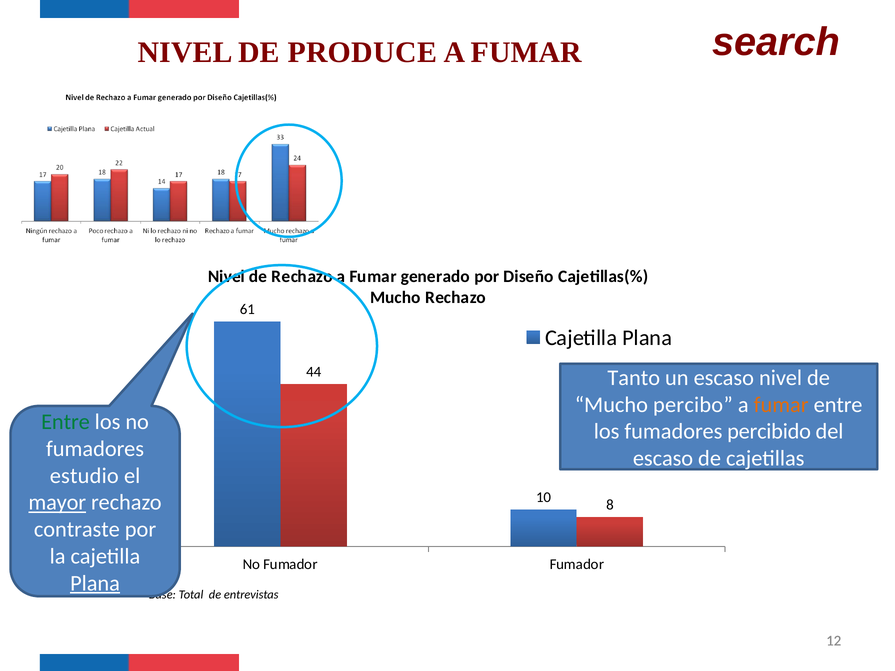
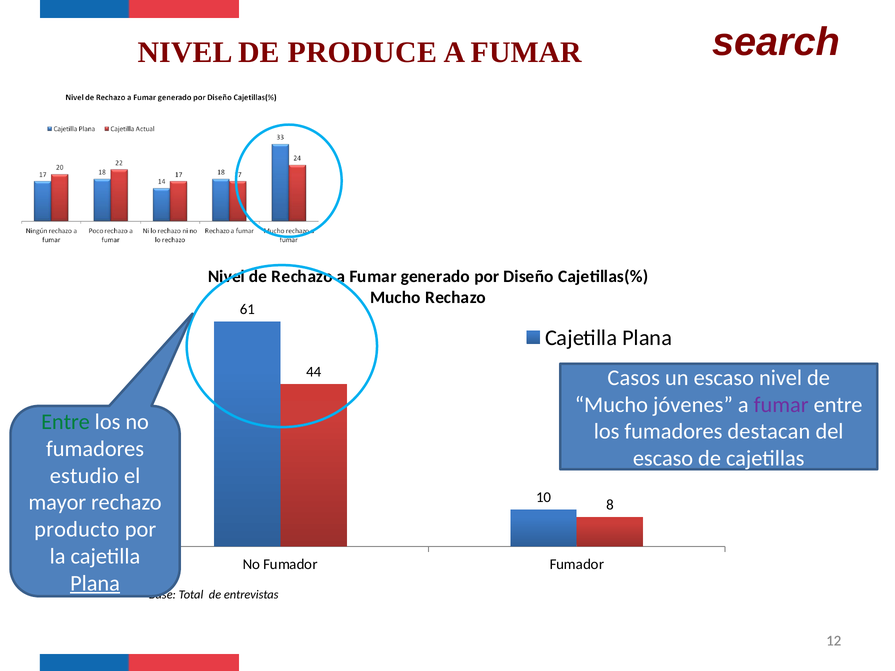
Tanto: Tanto -> Casos (634, 378)
percibo: percibo -> jóvenes (693, 405)
fumar colour: orange -> purple (781, 405)
percibido: percibido -> destacan (769, 432)
mayor underline: present -> none (57, 503)
contraste: contraste -> producto (77, 530)
